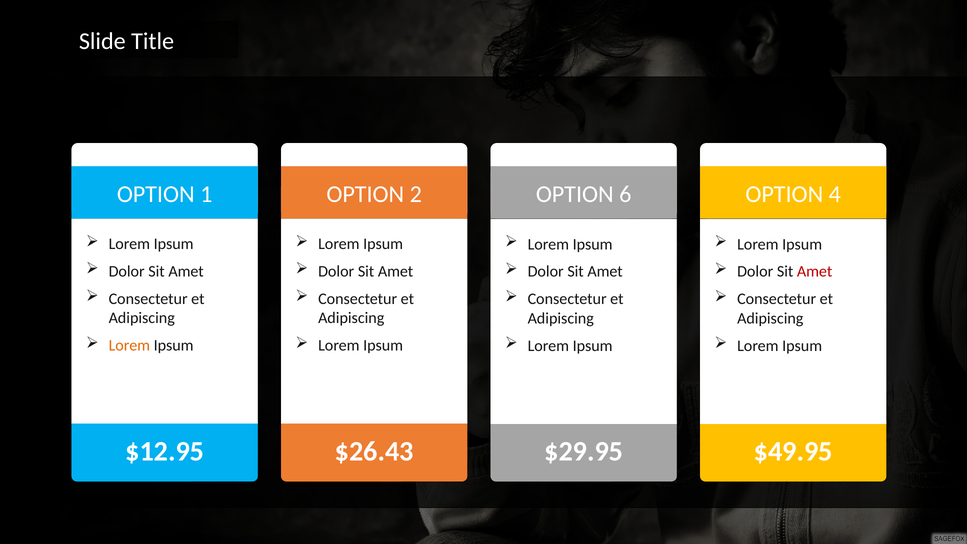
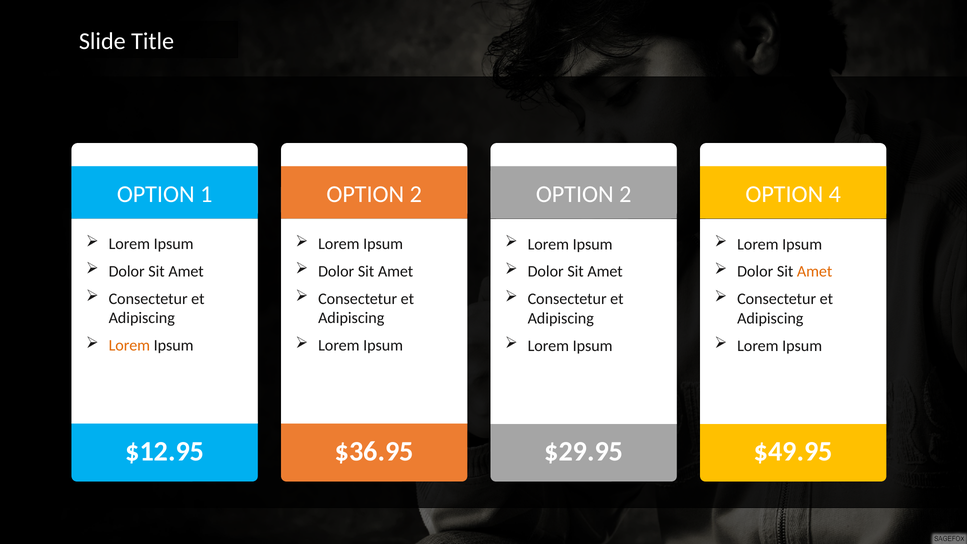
6: 6 -> 2 (625, 194)
Amet colour: red -> orange (815, 272)
$26.43: $26.43 -> $36.95 (374, 451)
